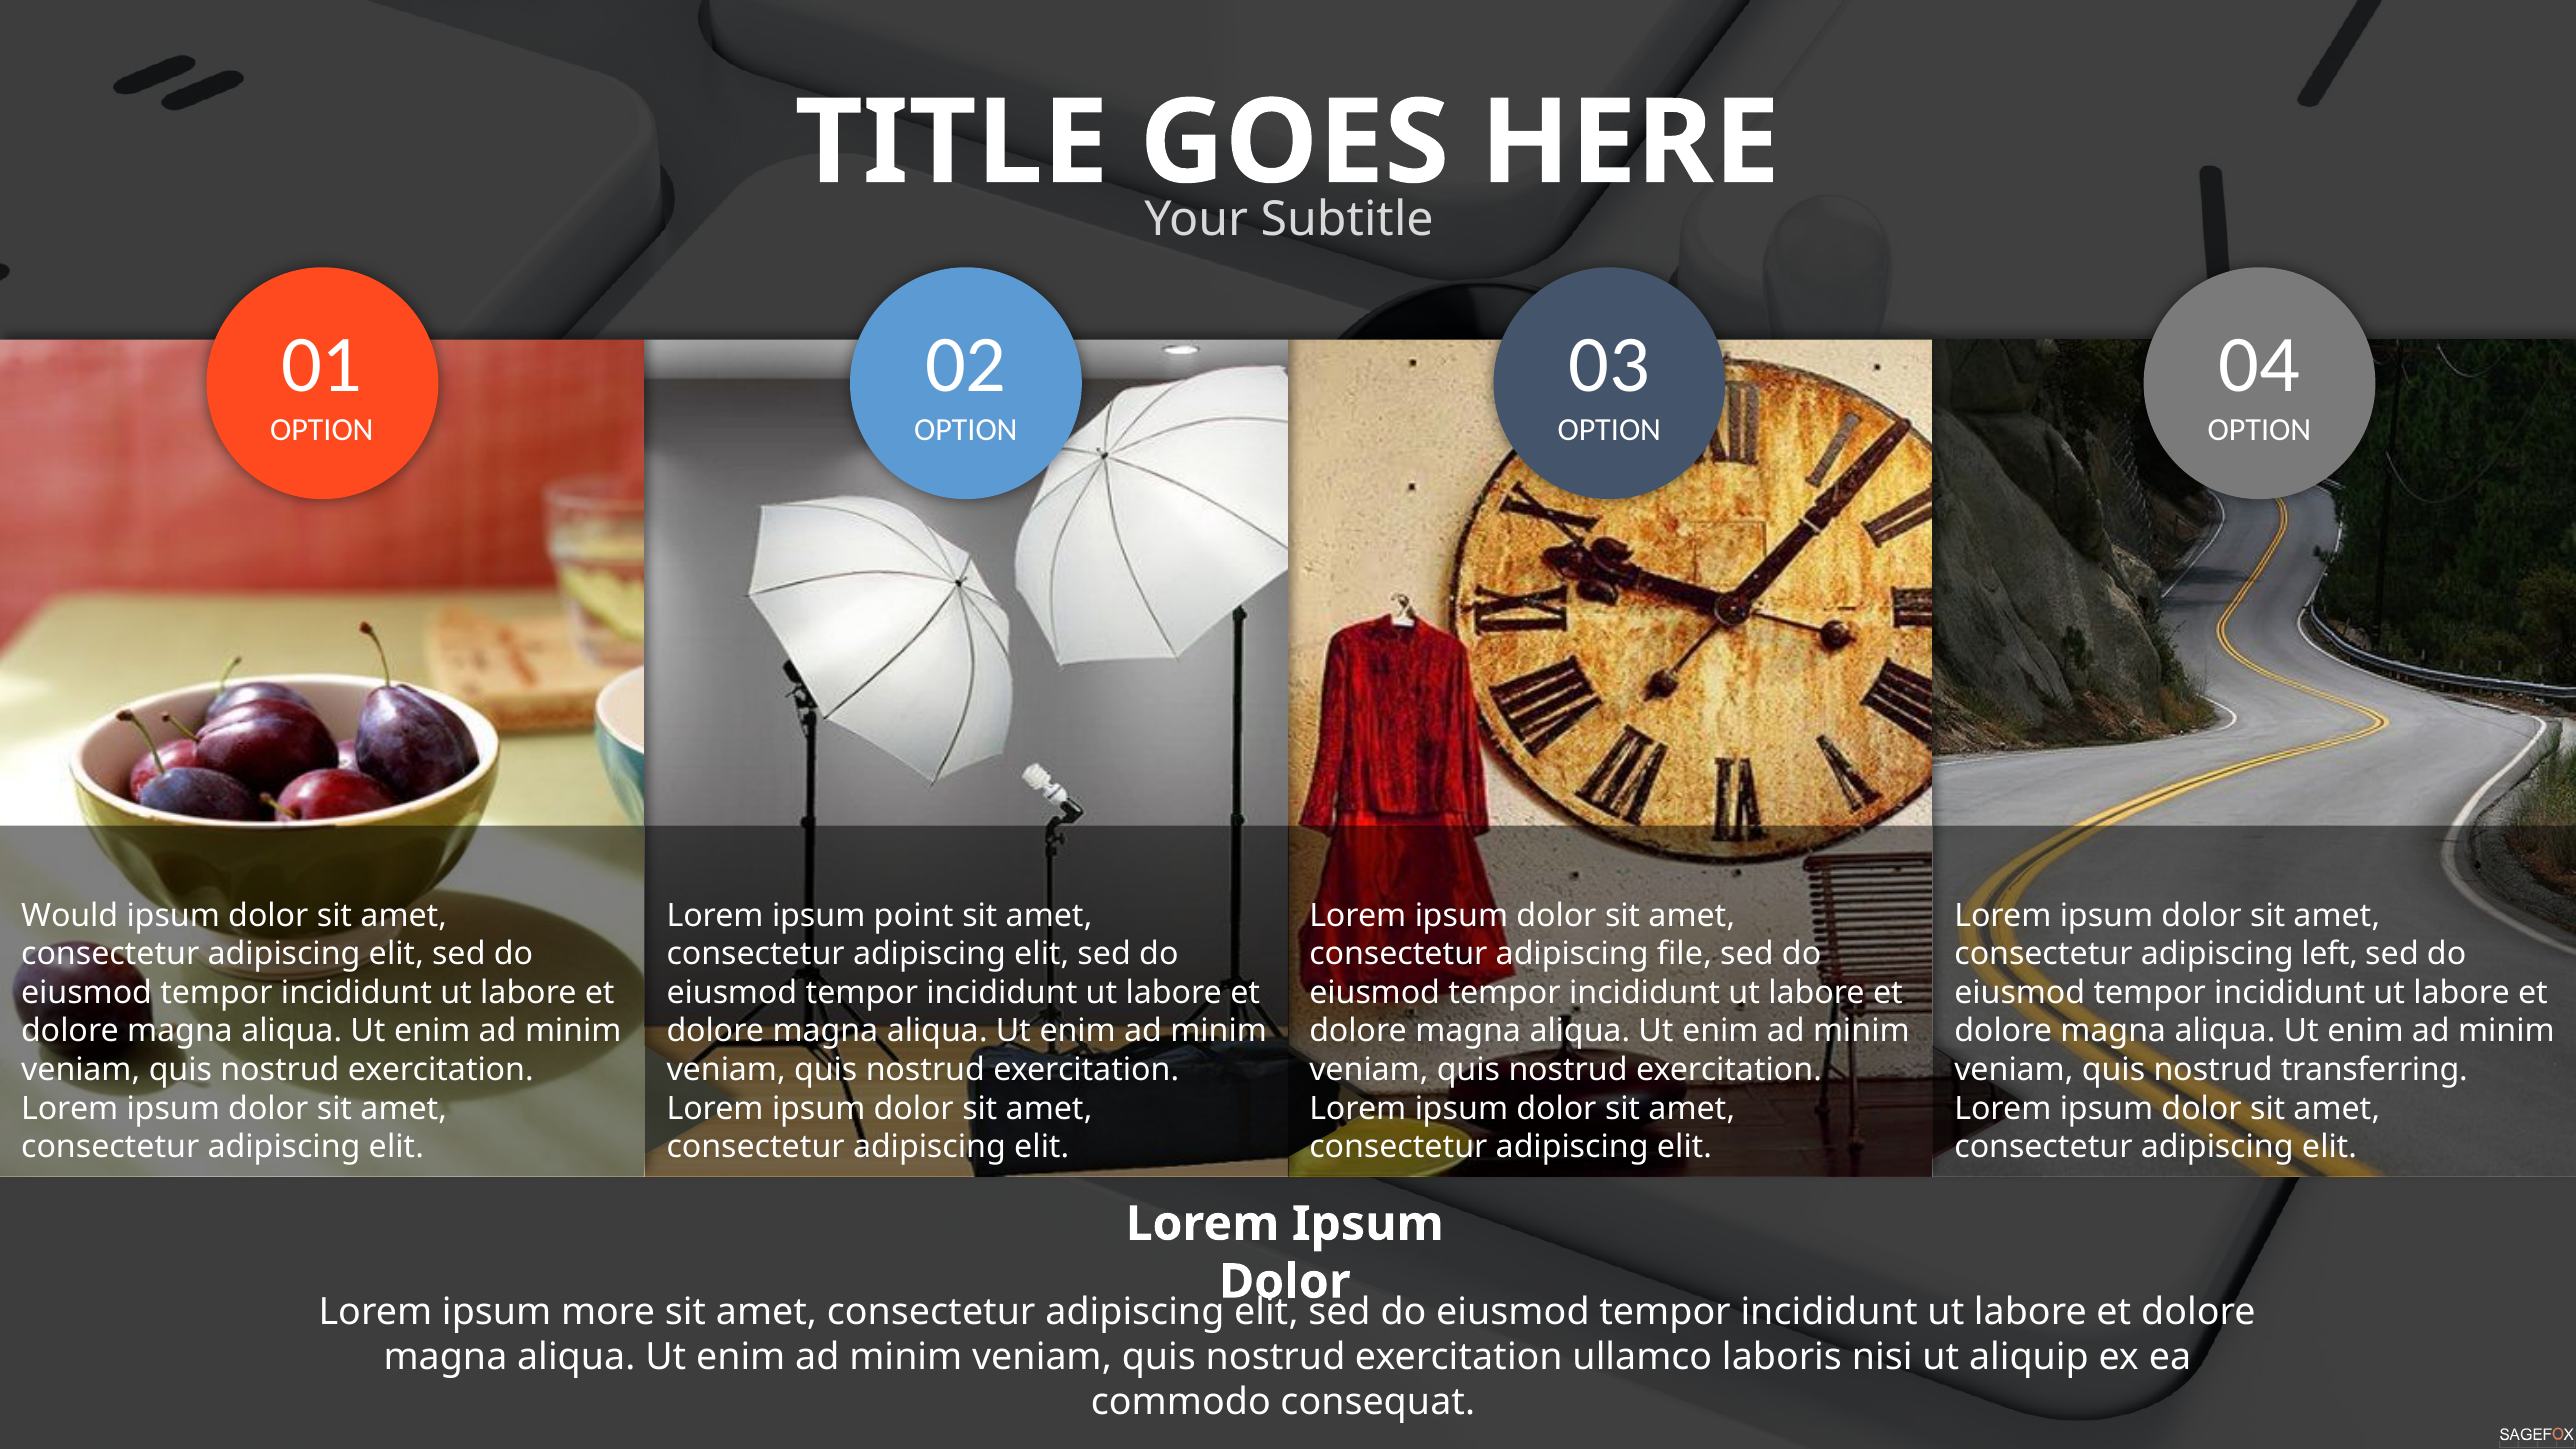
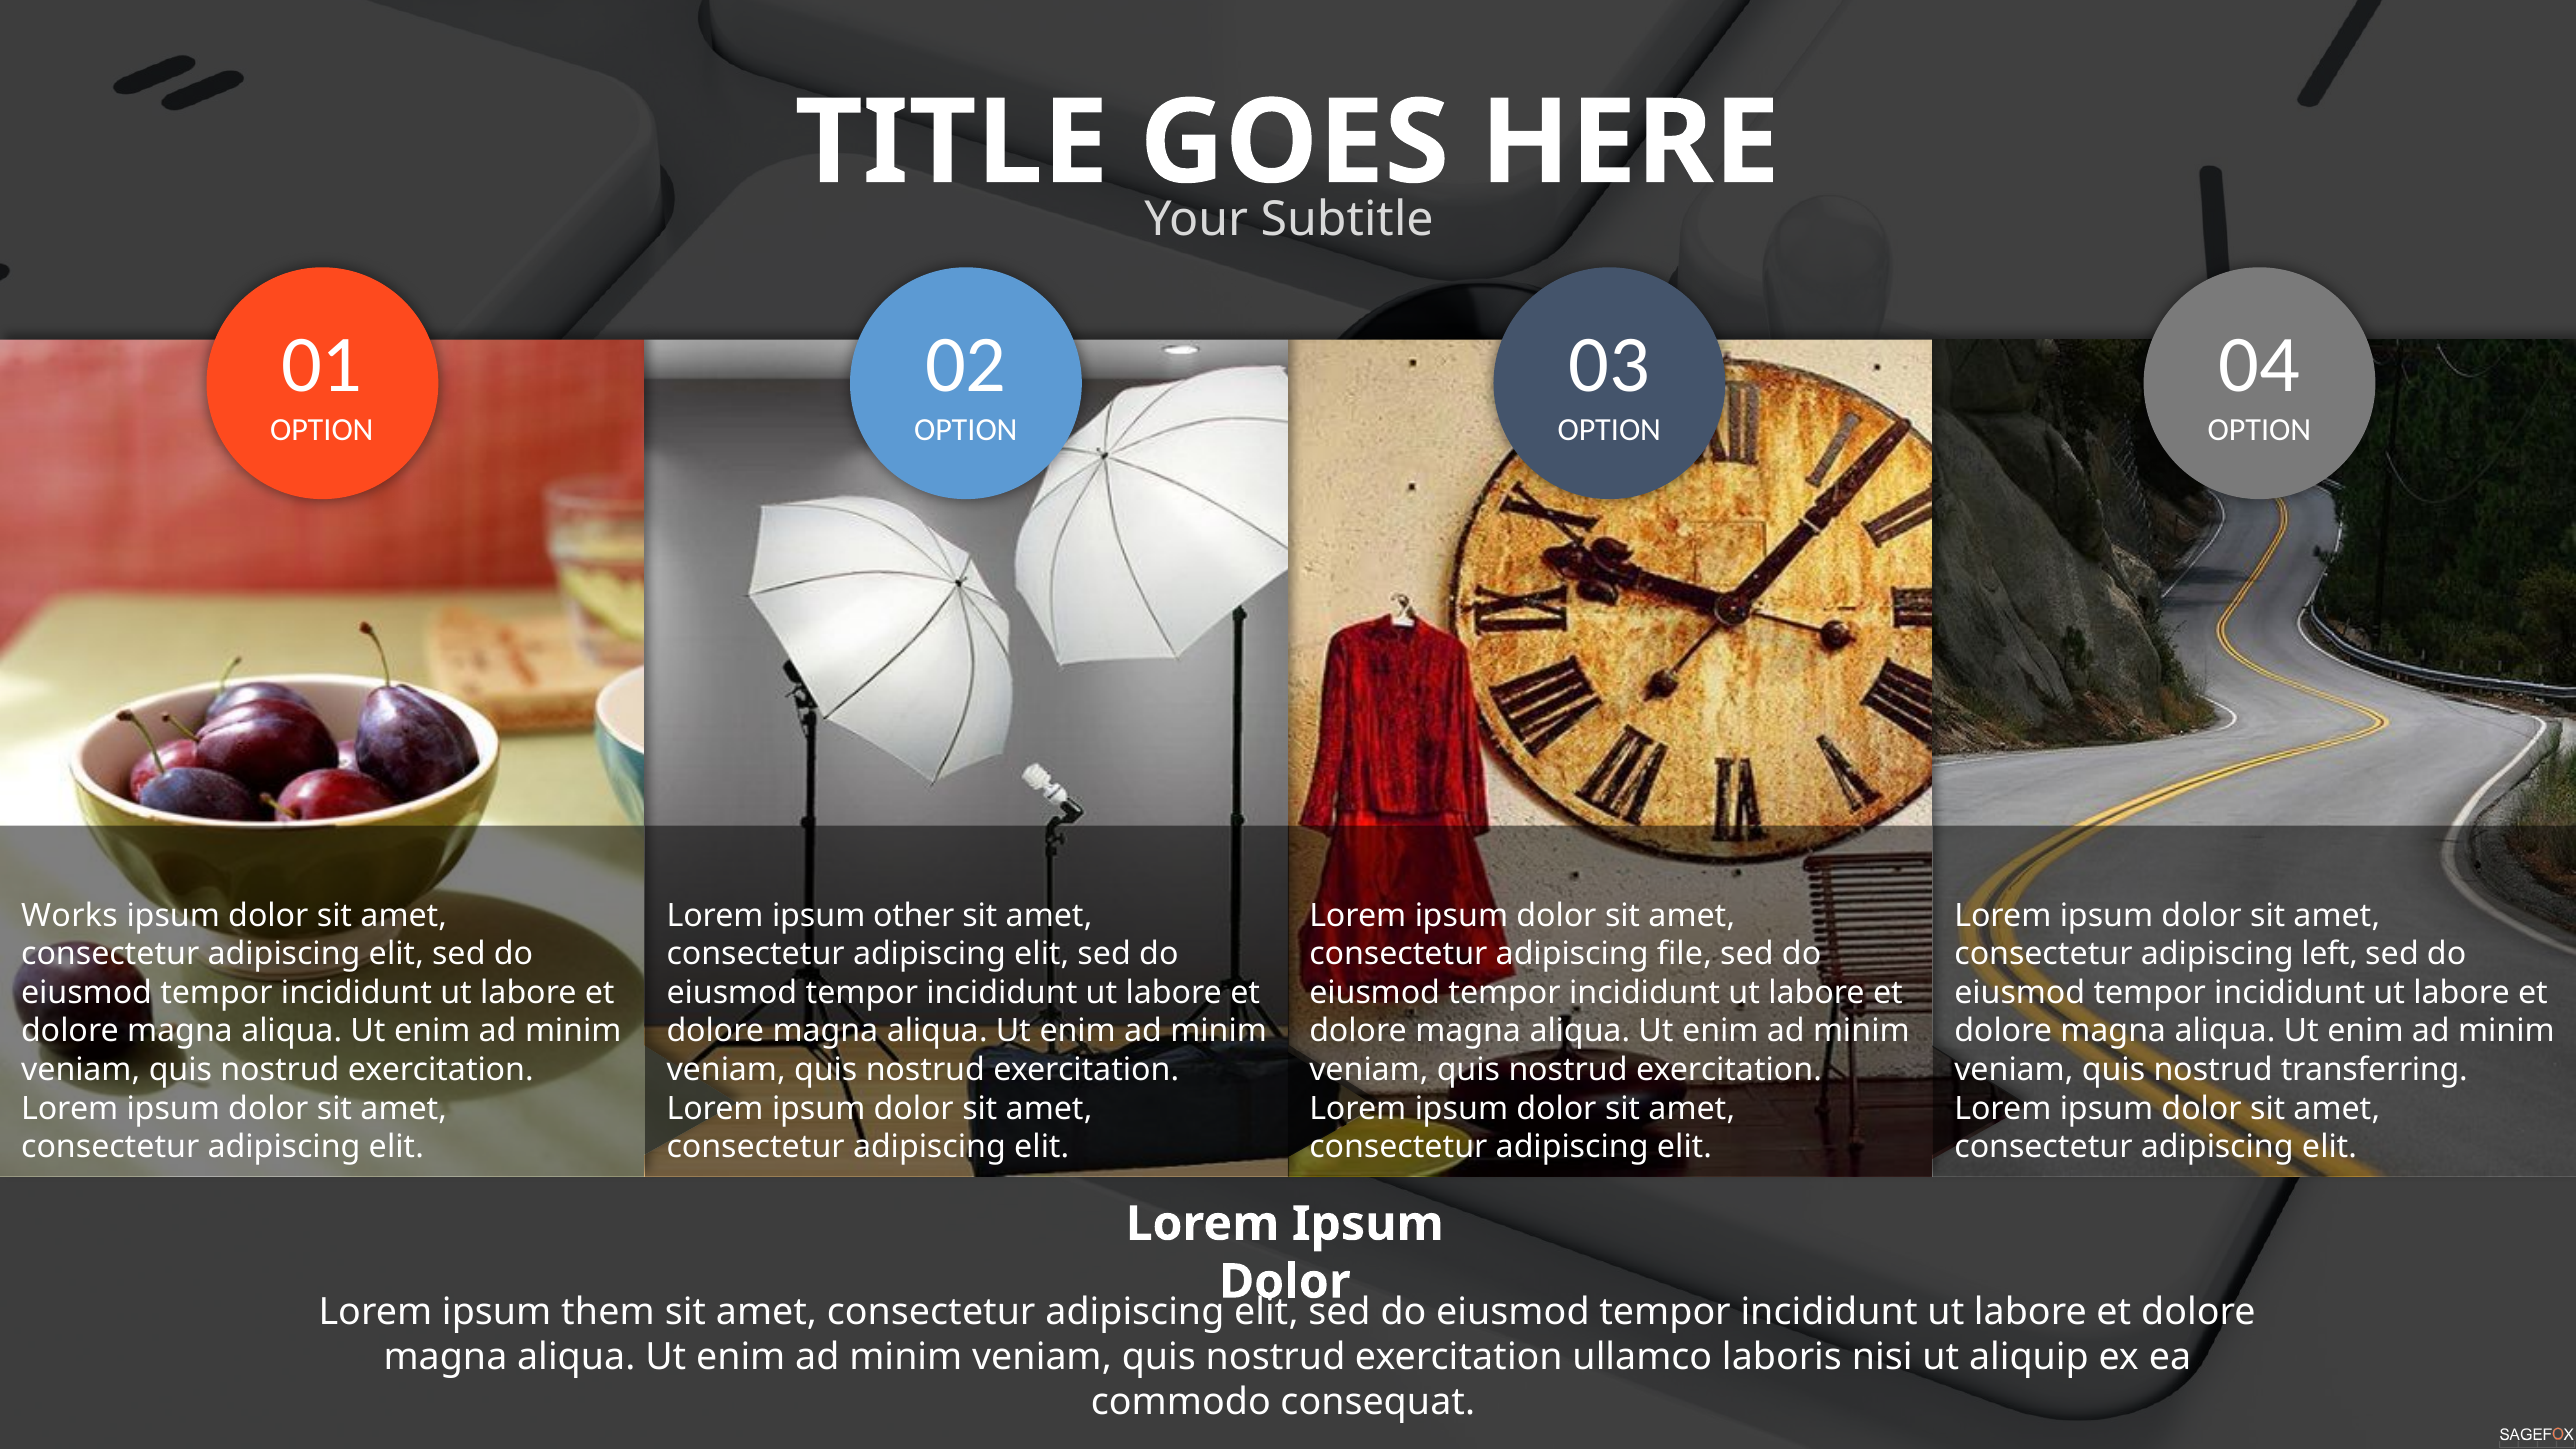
Would: Would -> Works (70, 915)
point: point -> other (914, 915)
more: more -> them (608, 1312)
